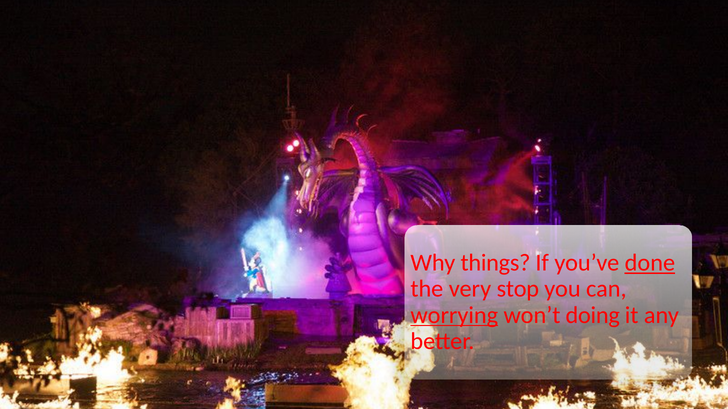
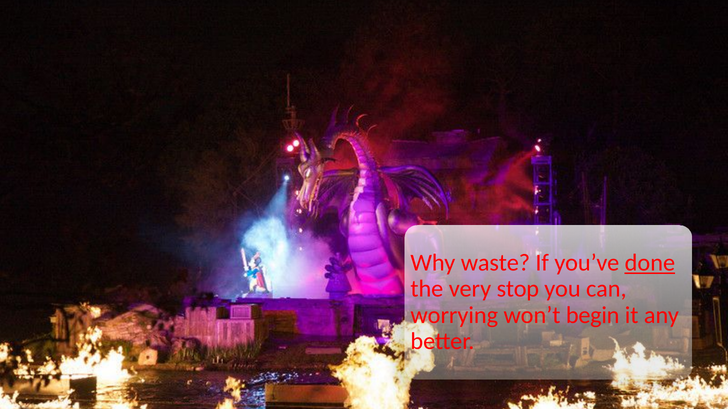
things: things -> waste (495, 263)
worrying underline: present -> none (454, 315)
doing: doing -> begin (593, 315)
